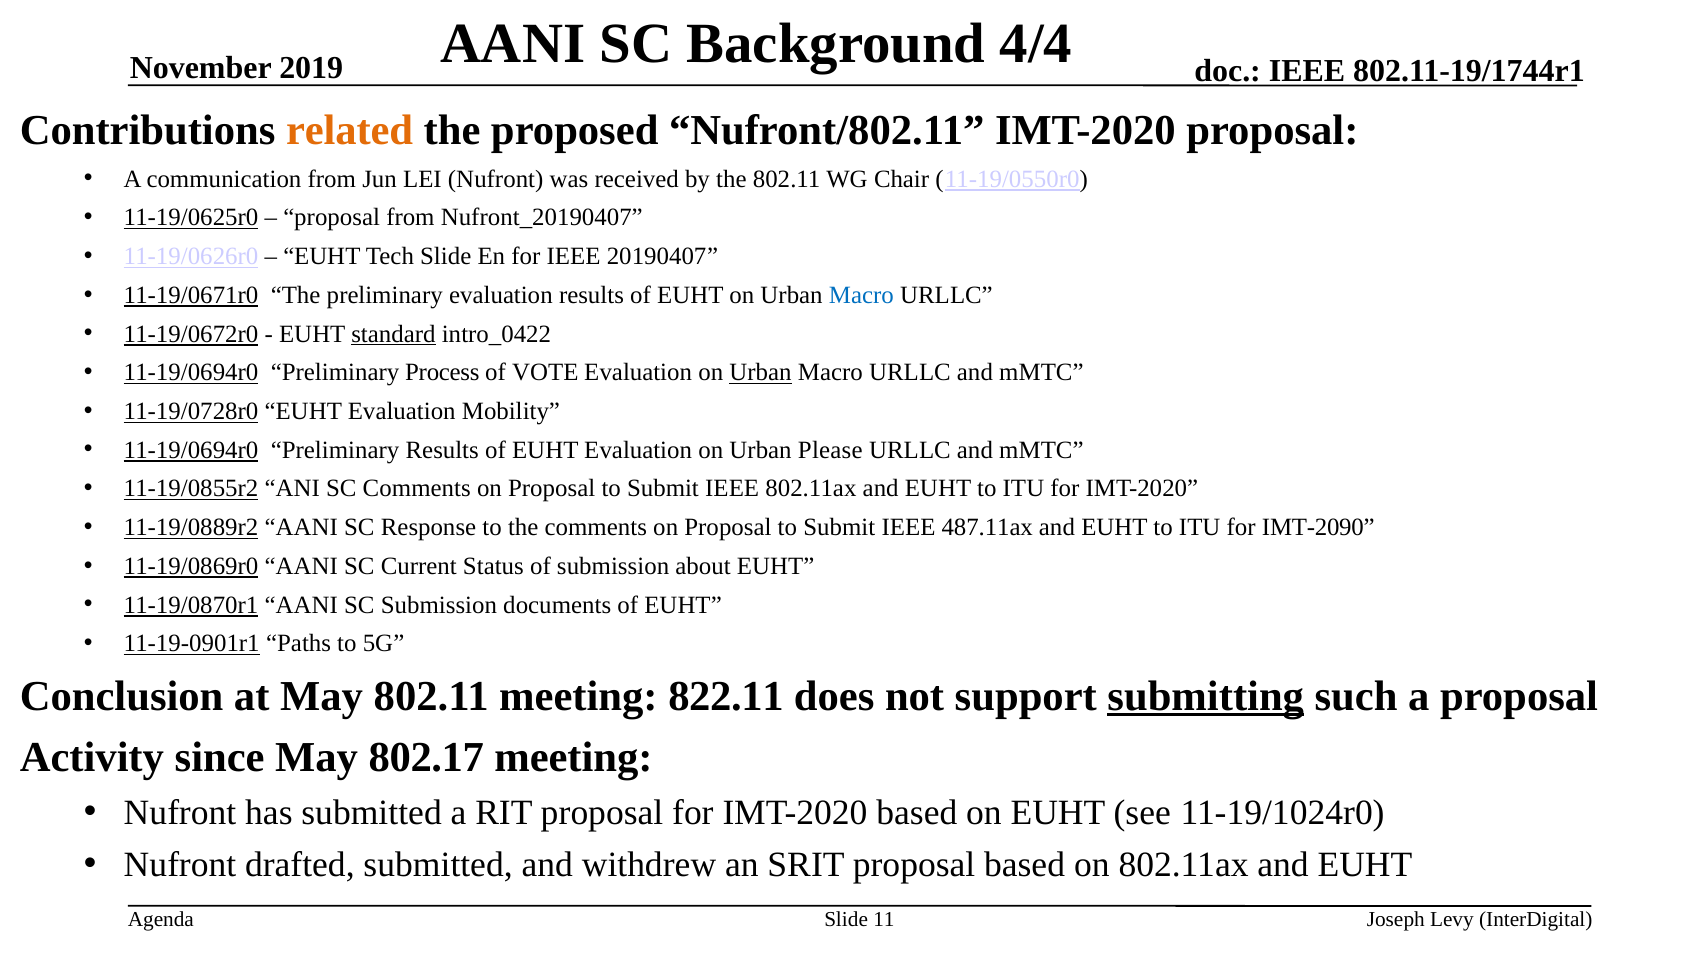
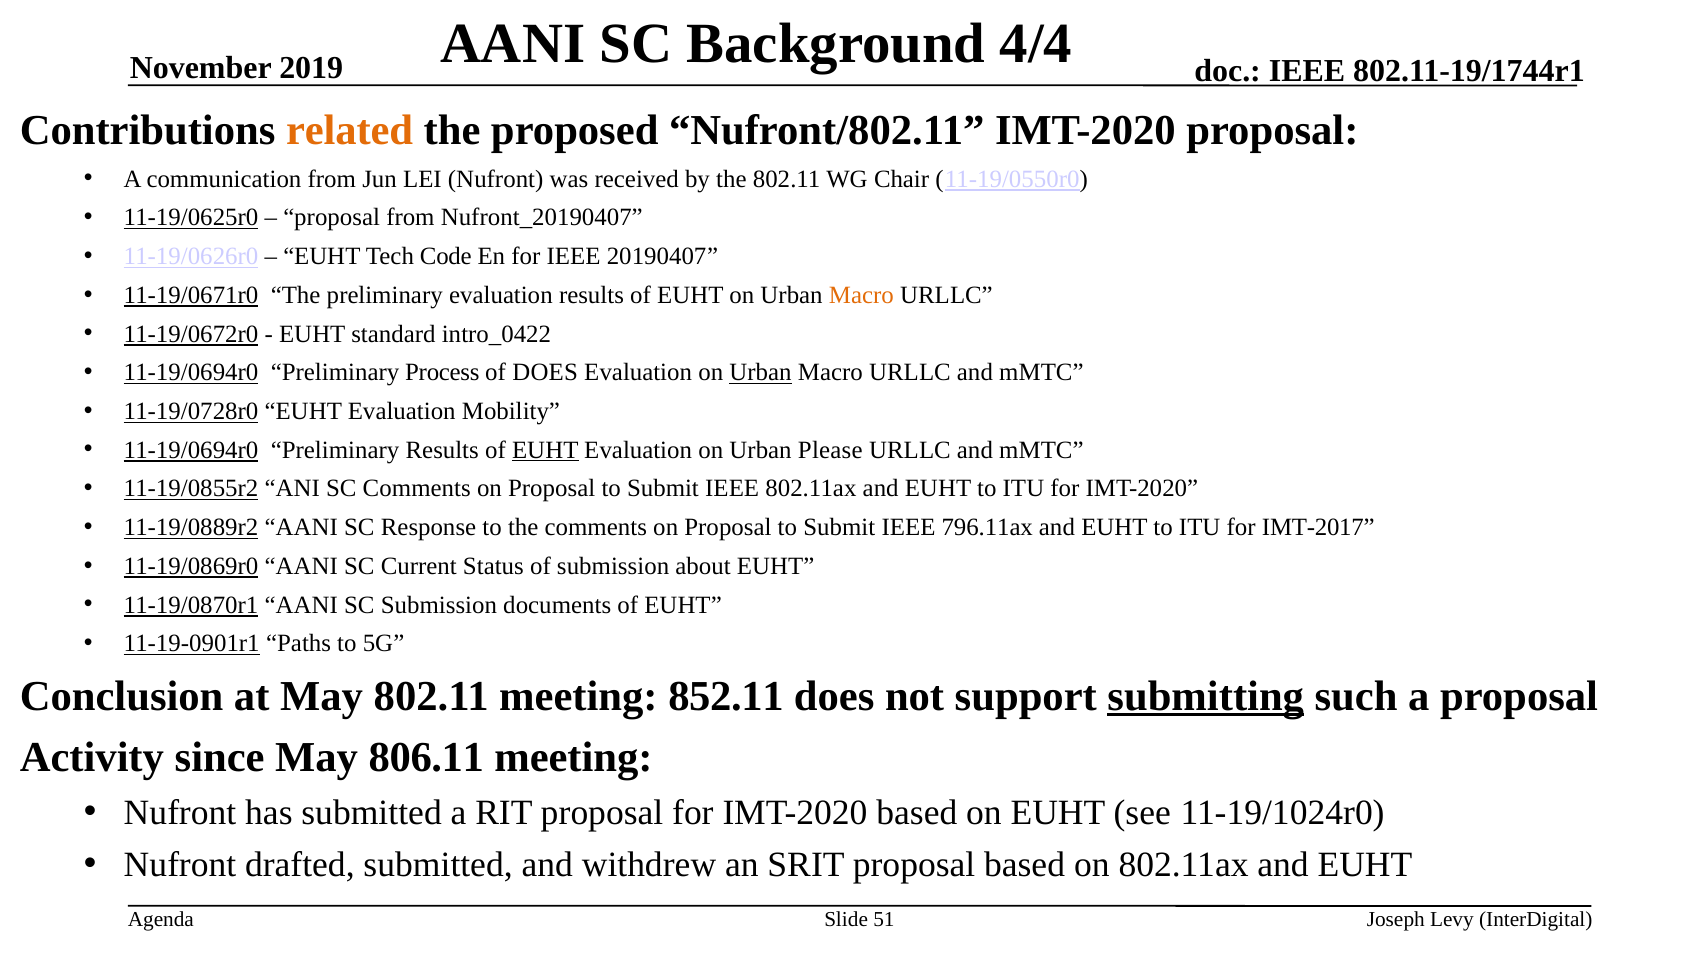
Tech Slide: Slide -> Code (446, 256)
Macro colour: blue -> orange (861, 295)
standard underline: present -> none (393, 334)
of VOTE: VOTE -> DOES (545, 373)
EUHT underline: none -> present (545, 450)
487.11ax: 487.11ax -> 796.11ax (987, 527)
IMT-2090: IMT-2090 -> IMT-2017 (1318, 527)
822.11: 822.11 -> 852.11 (726, 696)
802.17: 802.17 -> 806.11 (426, 758)
11: 11 -> 51 (884, 920)
